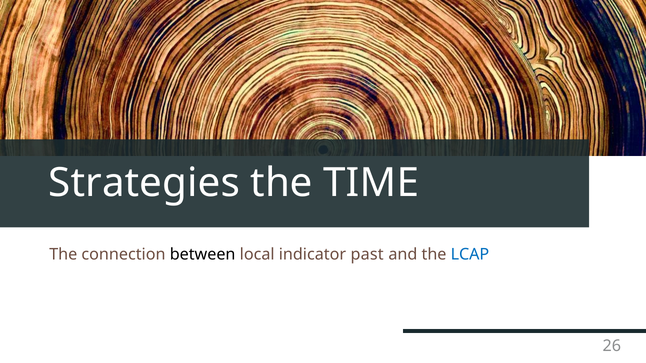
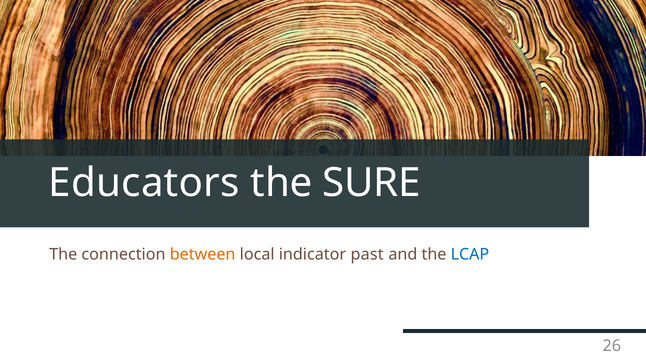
Strategies: Strategies -> Educators (144, 183)
TIME: TIME -> SURE (371, 183)
between colour: black -> orange (203, 254)
